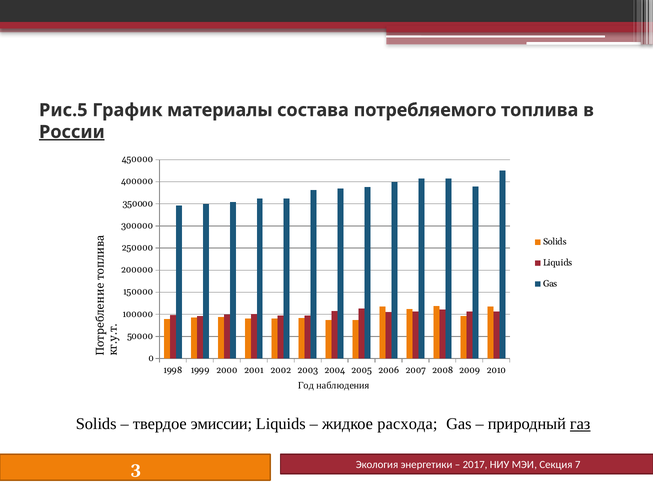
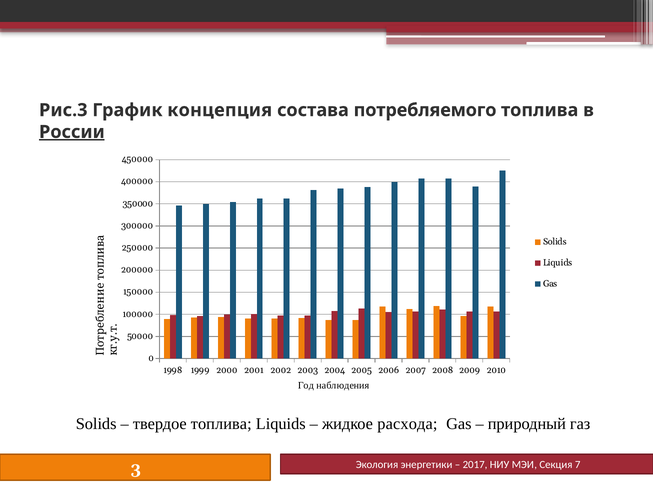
Рис.5: Рис.5 -> Рис.3 (63, 110)
материалы: материалы -> концепция (220, 110)
твердое эмиссии: эмиссии -> топлива (221, 424)
газ underline: present -> none (580, 424)
